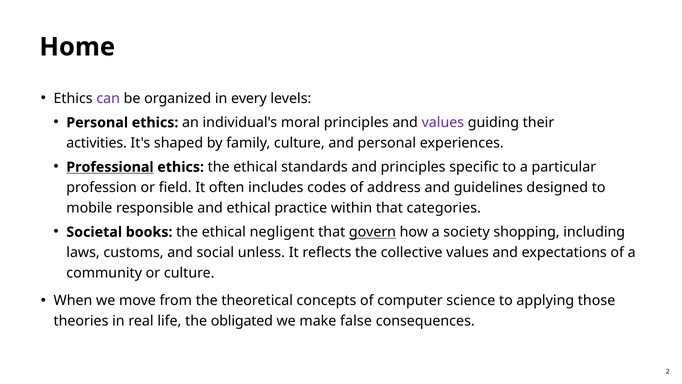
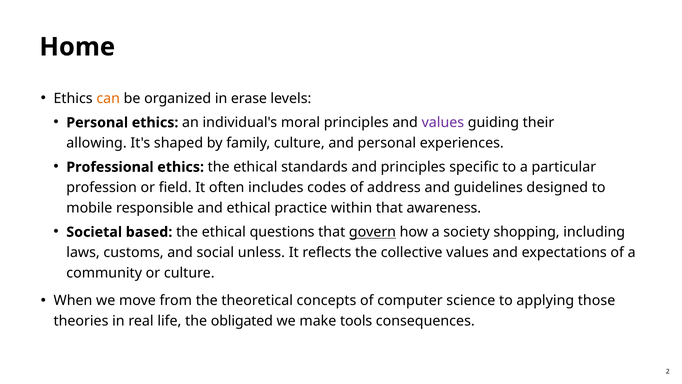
can colour: purple -> orange (108, 98)
every: every -> erase (249, 98)
activities: activities -> allowing (97, 143)
Professional underline: present -> none (110, 167)
categories: categories -> awareness (444, 208)
books: books -> based (149, 232)
negligent: negligent -> questions (282, 232)
false: false -> tools (356, 321)
